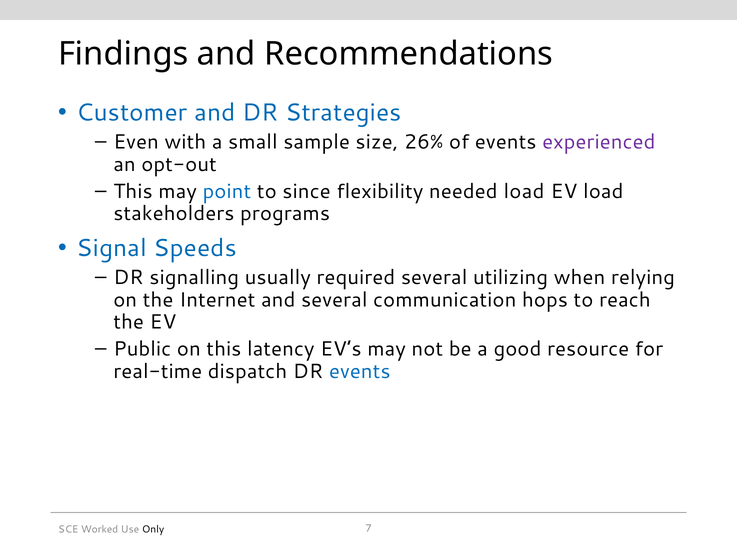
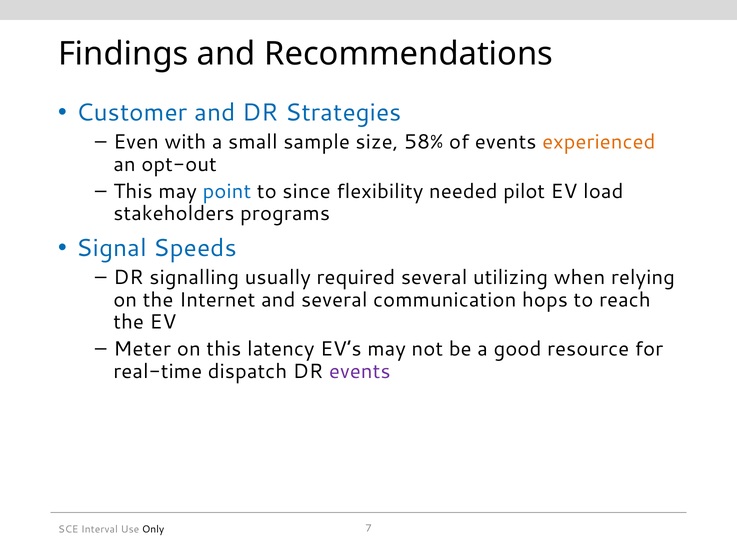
26%: 26% -> 58% (424, 142)
experienced colour: purple -> orange (599, 142)
needed load: load -> pilot (524, 191)
Public: Public -> Meter (142, 349)
events colour: blue -> purple (360, 371)
Worked: Worked -> Interval (99, 529)
